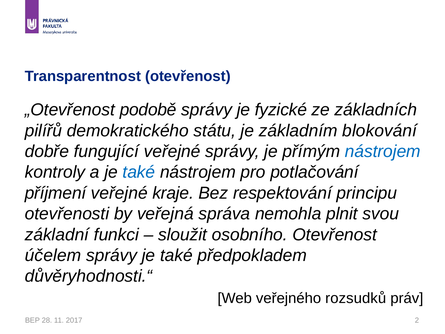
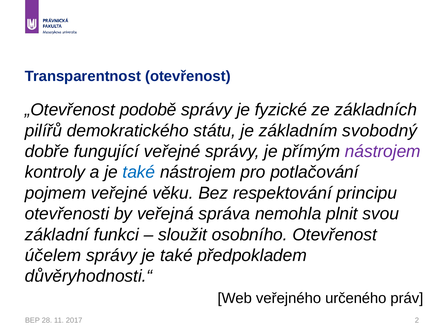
blokování: blokování -> svobodný (380, 131)
nástrojem colour: blue -> purple (383, 151)
příjmení: příjmení -> pojmem (56, 193)
kraje: kraje -> věku (173, 193)
rozsudků: rozsudků -> určeného (356, 298)
